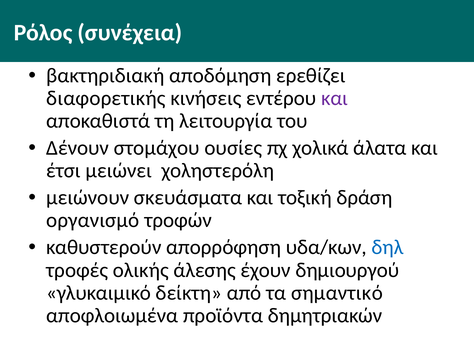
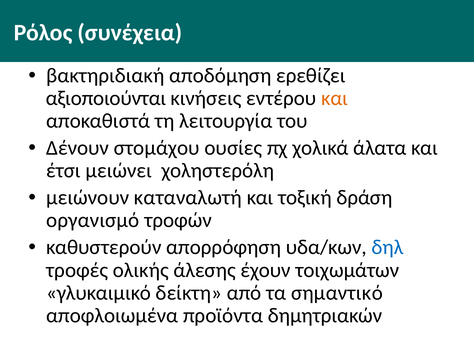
διαφορετικής: διαφορετικής -> αξιοποιούνται (106, 98)
και colour: purple -> orange (335, 98)
σκευάσματα: σκευάσματα -> καταναλωτή (188, 198)
δημιουργού: δημιουργού -> τοιχωμάτων (347, 270)
